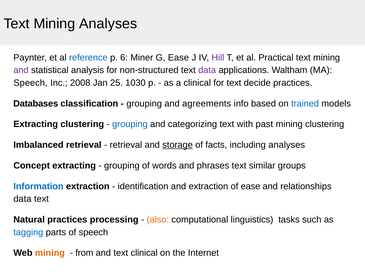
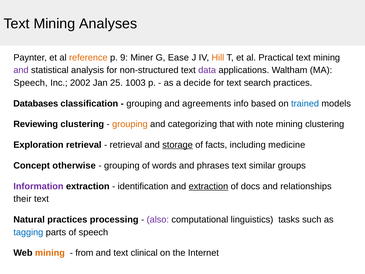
reference colour: blue -> orange (88, 58)
6: 6 -> 9 (124, 58)
Hill colour: purple -> orange (218, 58)
2008: 2008 -> 2002 (80, 83)
1030: 1030 -> 1003 (135, 83)
a clinical: clinical -> decide (197, 83)
decide: decide -> search (257, 83)
Extracting: Extracting -> Reviewing (36, 124)
grouping colour: blue -> orange (130, 124)
categorizing text: text -> that (227, 124)
past: past -> note (264, 124)
Imbalanced: Imbalanced -> Exploration (38, 145)
including analyses: analyses -> medicine (287, 145)
Concept extracting: extracting -> otherwise (74, 165)
Information colour: blue -> purple (38, 186)
extraction underline: none -> present (208, 186)
of ease: ease -> docs (250, 186)
data: data -> their (22, 199)
also colour: orange -> purple (158, 219)
